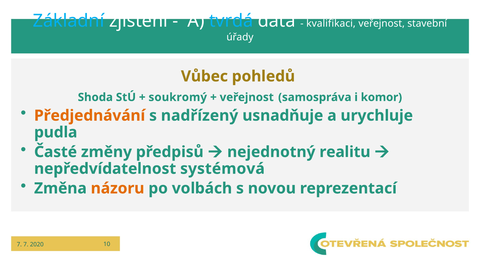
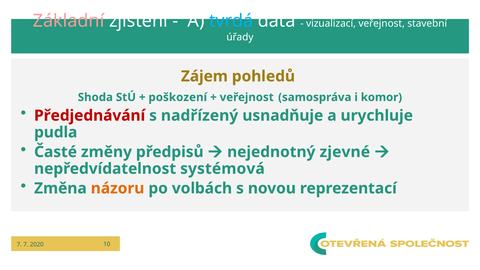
Základní colour: light blue -> pink (69, 21)
kvalifikaci: kvalifikaci -> vizualizací (331, 24)
Vůbec: Vůbec -> Zájem (204, 76)
soukromý: soukromý -> poškození (178, 97)
Předjednávání colour: orange -> red (90, 116)
realitu: realitu -> zjevné (345, 152)
